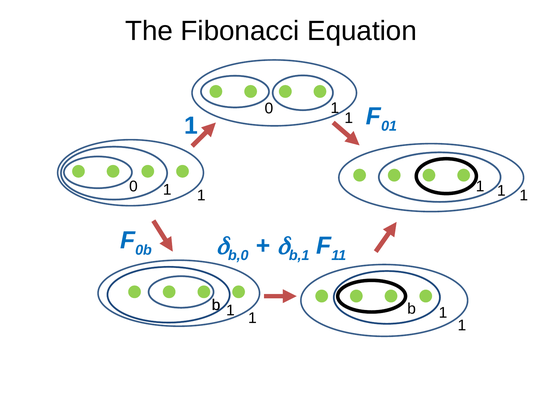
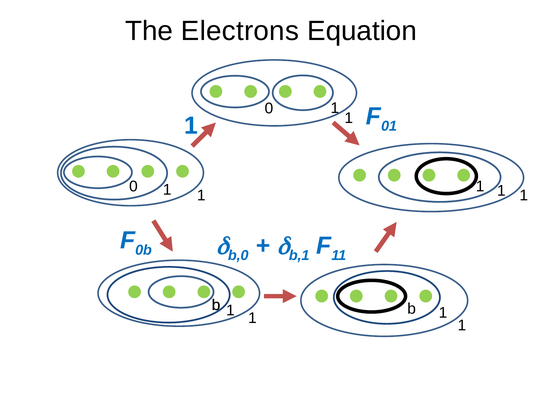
Fibonacci: Fibonacci -> Electrons (240, 31)
